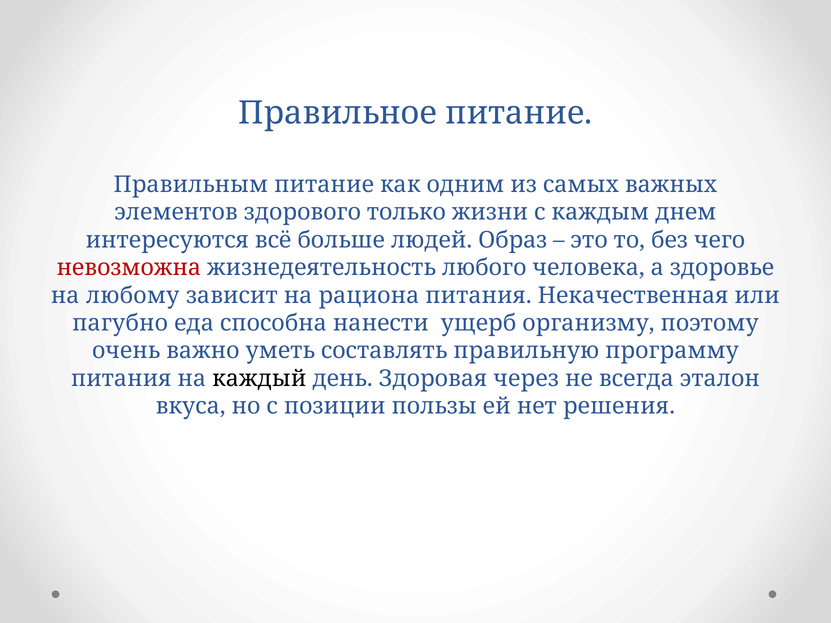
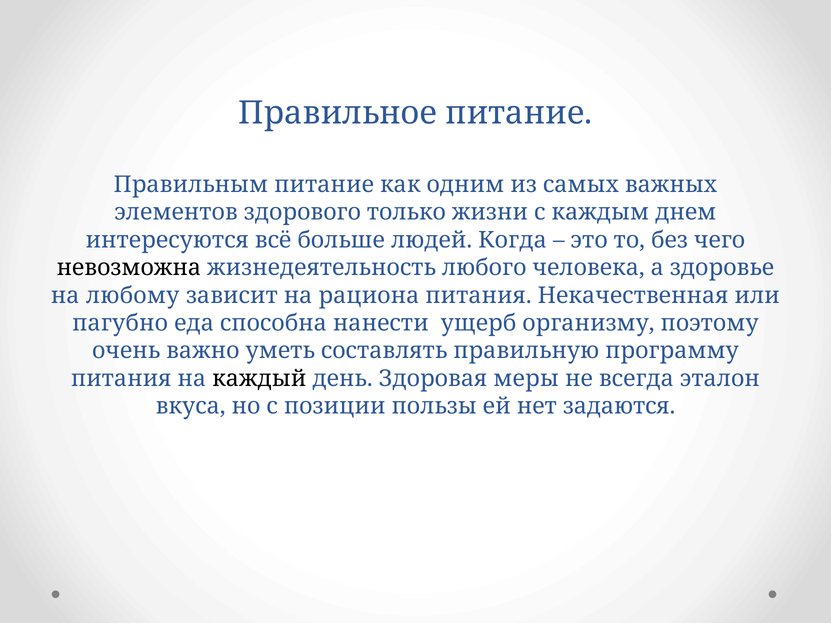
Образ: Образ -> Когда (513, 240)
невозможна colour: red -> black (129, 268)
через: через -> меры (526, 379)
решения: решения -> задаются (619, 406)
